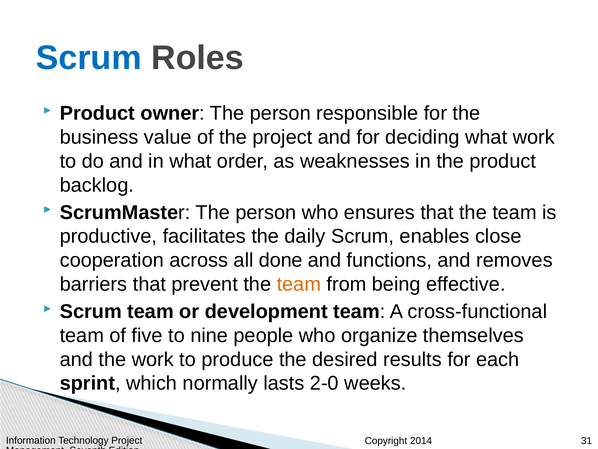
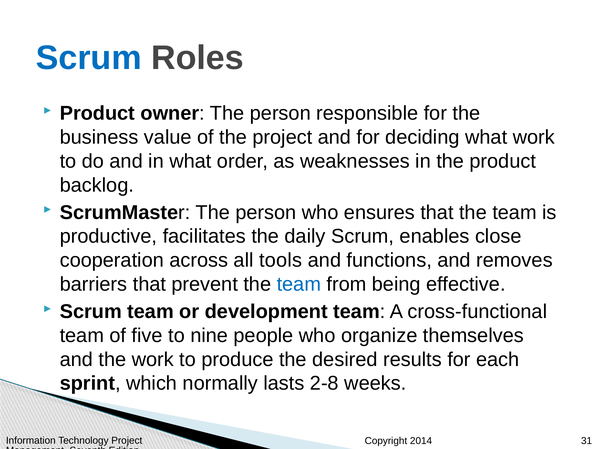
done: done -> tools (281, 260)
team colour: orange -> blue (299, 284)
2-0: 2-0 -> 2-8 (324, 383)
